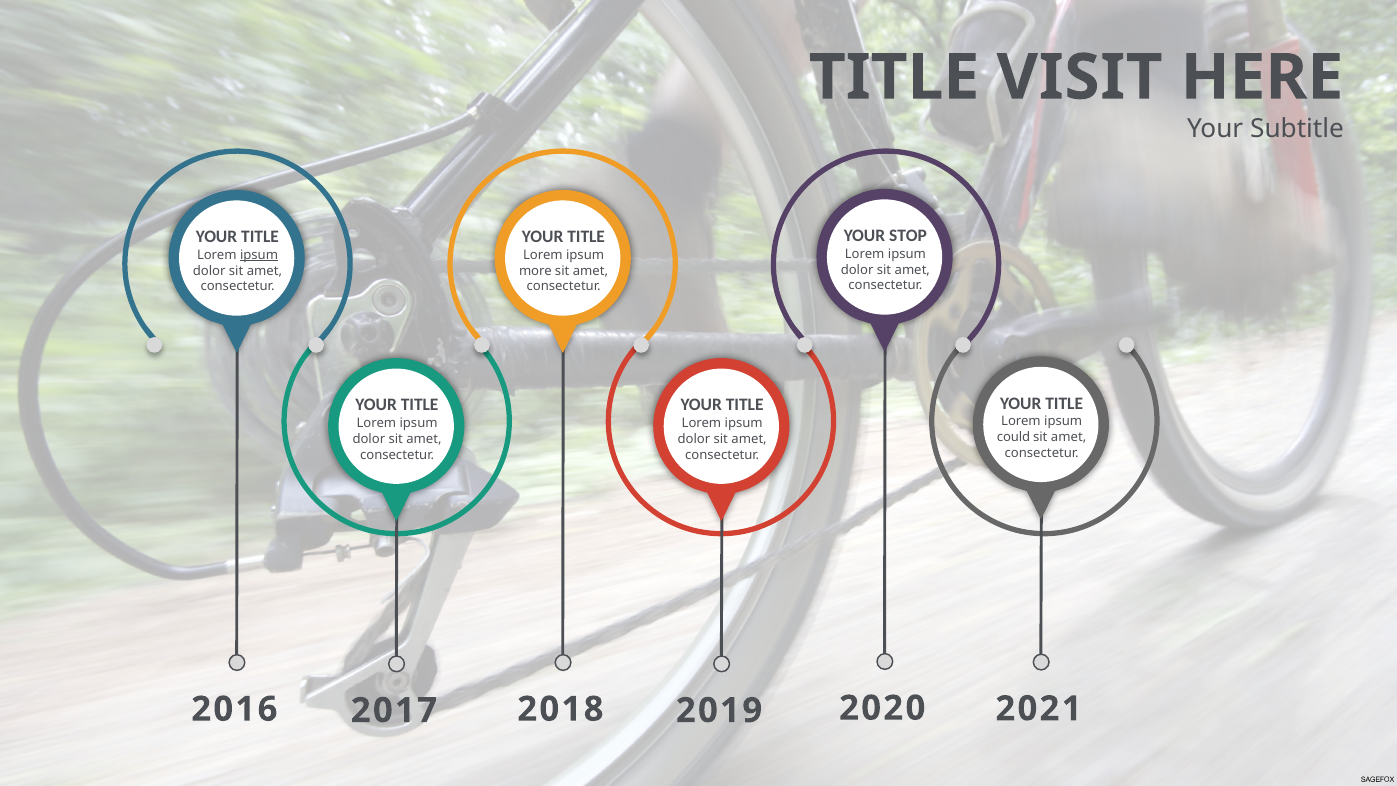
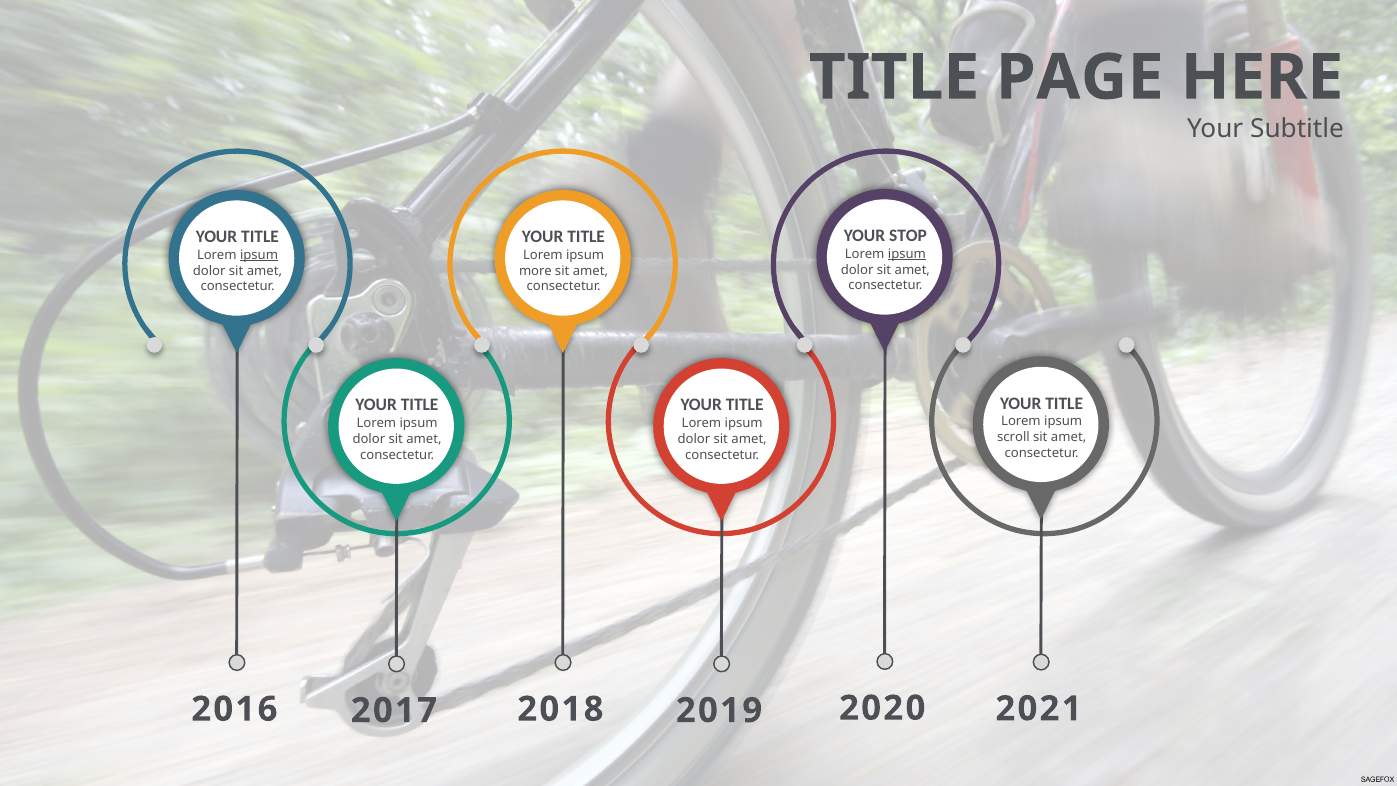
VISIT: VISIT -> PAGE (1080, 78)
ipsum underline: none -> present (907, 254)
could: could -> scroll (1013, 437)
